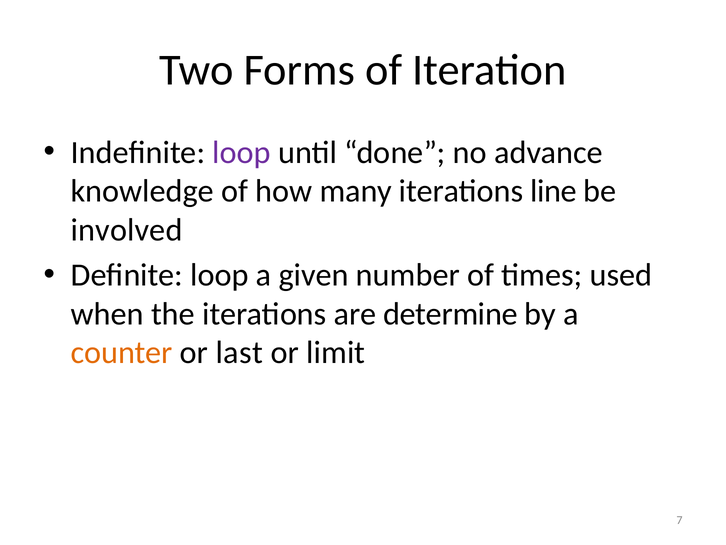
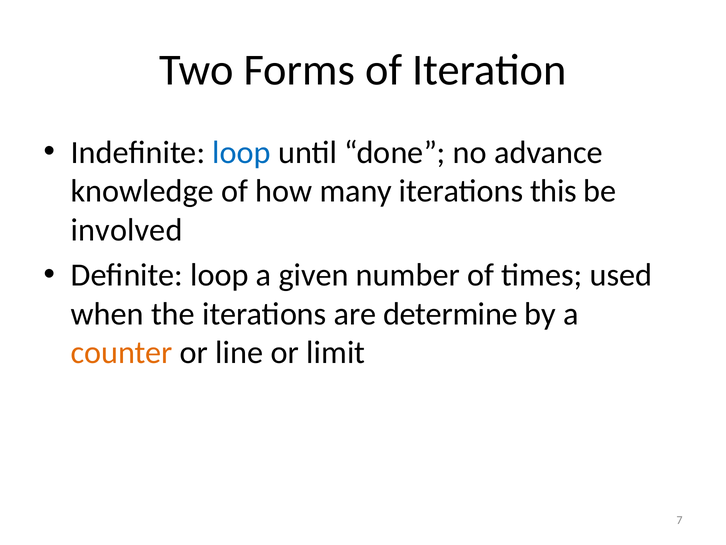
loop colour: purple -> blue (242, 152)
line: line -> this (553, 191)
last: last -> line (239, 352)
